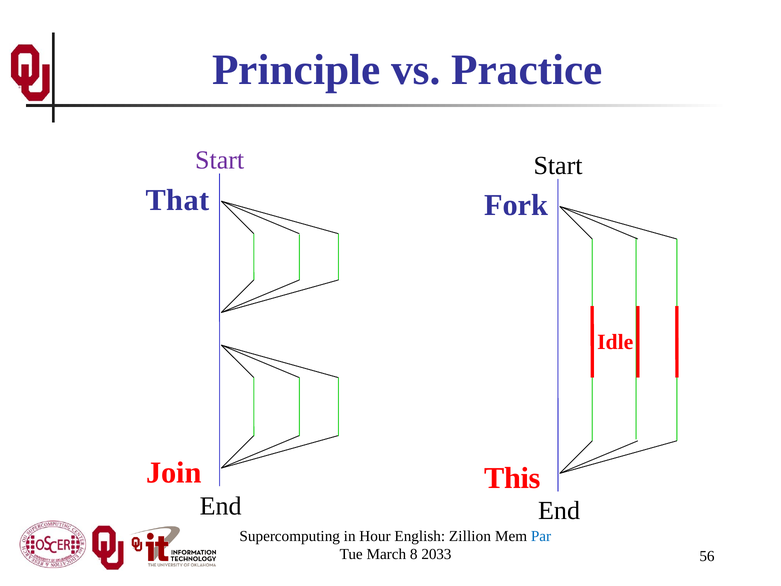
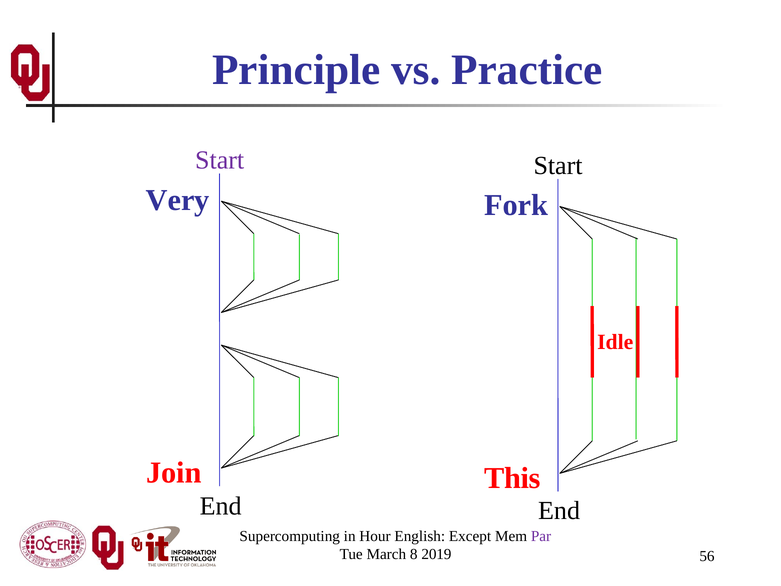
That: That -> Very (178, 200)
Zillion: Zillion -> Except (470, 536)
Par colour: blue -> purple (541, 536)
2033: 2033 -> 2019 (436, 554)
